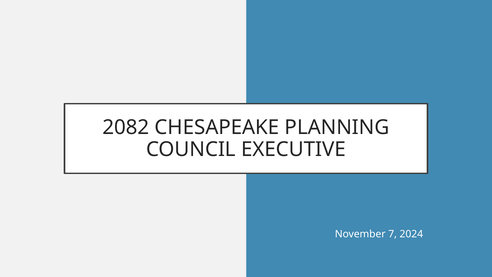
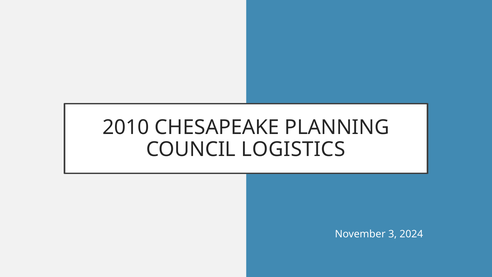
2082: 2082 -> 2010 (126, 127)
EXECUTIVE: EXECUTIVE -> LOGISTICS (293, 149)
7: 7 -> 3 (393, 234)
